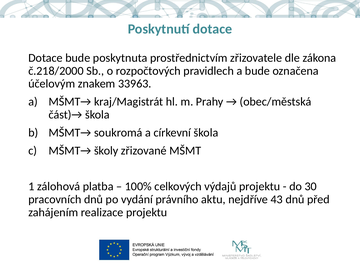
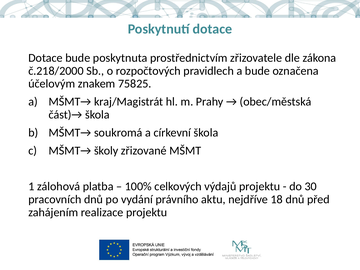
33963: 33963 -> 75825 (135, 84)
43: 43 -> 18 (277, 199)
